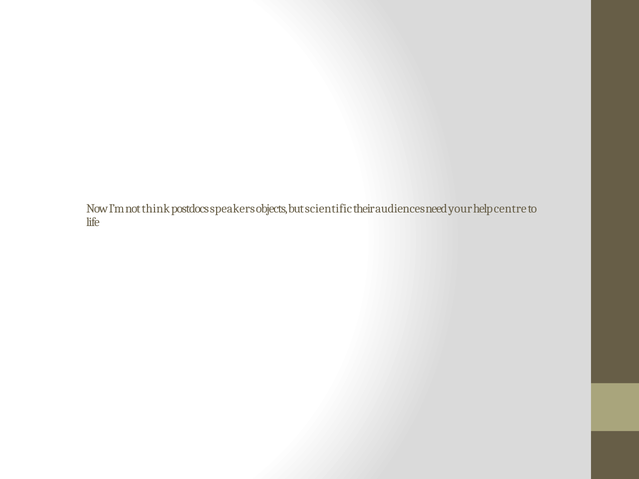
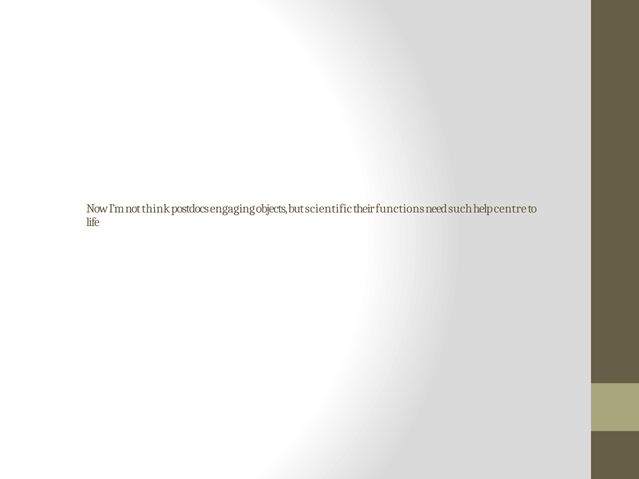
speakers: speakers -> engaging (233, 209)
audiences: audiences -> functions (400, 209)
your: your -> such (460, 209)
